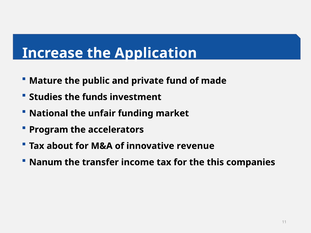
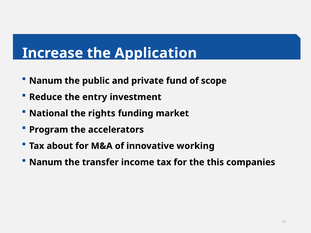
Mature: Mature -> Nanum (46, 81)
made: made -> scope (214, 81)
Studies: Studies -> Reduce (46, 97)
funds: funds -> entry (95, 97)
unfair: unfair -> rights (102, 113)
revenue: revenue -> working (196, 146)
